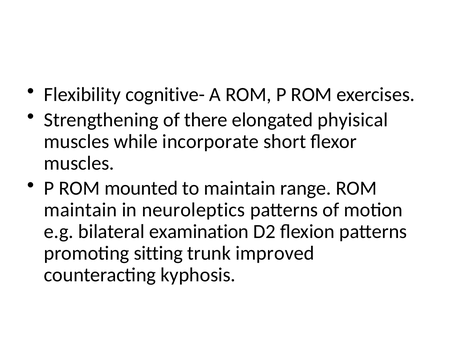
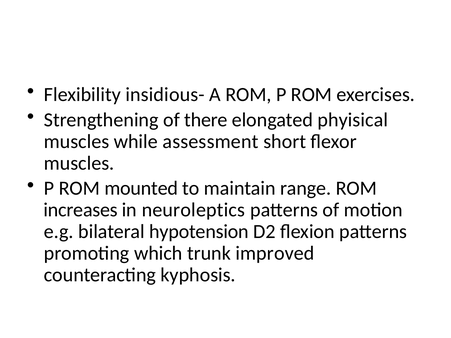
cognitive-: cognitive- -> insidious- (165, 95)
incorporate: incorporate -> assessment (211, 142)
maintain: maintain -> increases (81, 210)
examination: examination -> hypotension (199, 232)
sitting: sitting -> which (158, 253)
